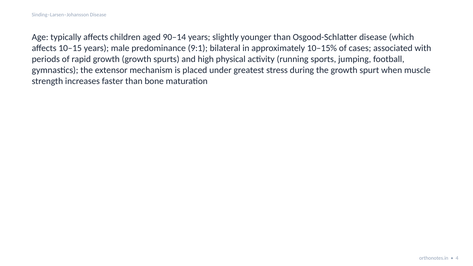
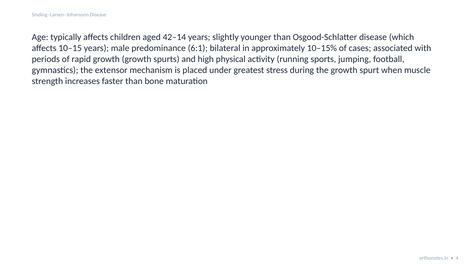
90–14: 90–14 -> 42–14 (174, 37)
9:1: 9:1 -> 6:1 (198, 48)
